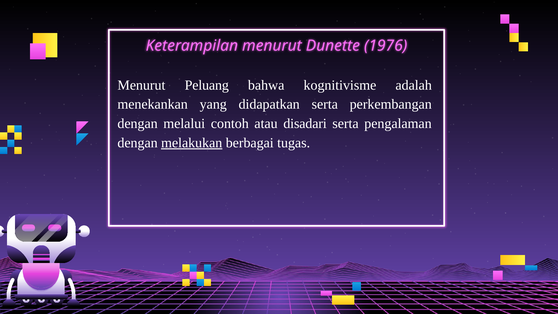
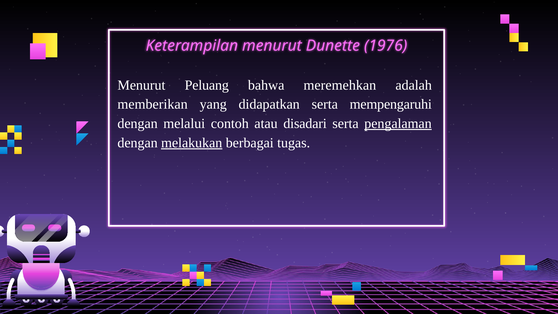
kognitivisme: kognitivisme -> meremehkan (340, 85)
menekankan: menekankan -> memberikan (153, 104)
perkembangan: perkembangan -> mempengaruhi (391, 104)
pengalaman underline: none -> present (398, 124)
